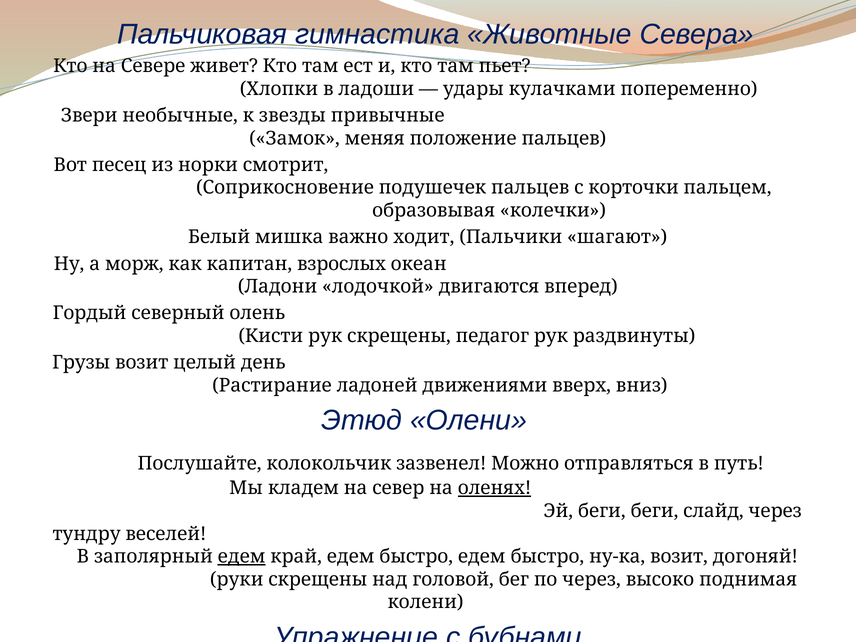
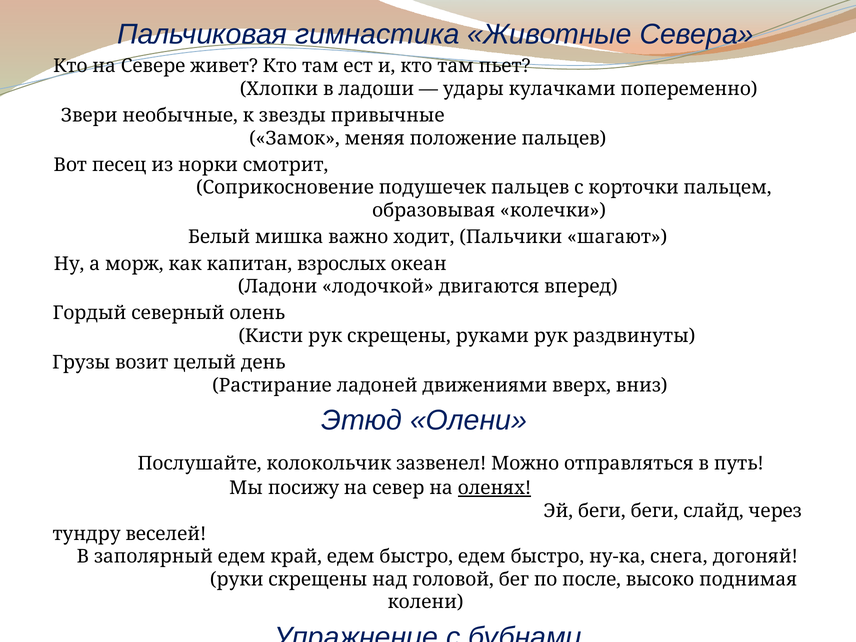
педагог: педагог -> руками (492, 336)
кладем: кладем -> посижу (303, 488)
едем underline: present -> none (242, 557)
ну-ка возит: возит -> снега (679, 557)
по через: через -> после (592, 579)
